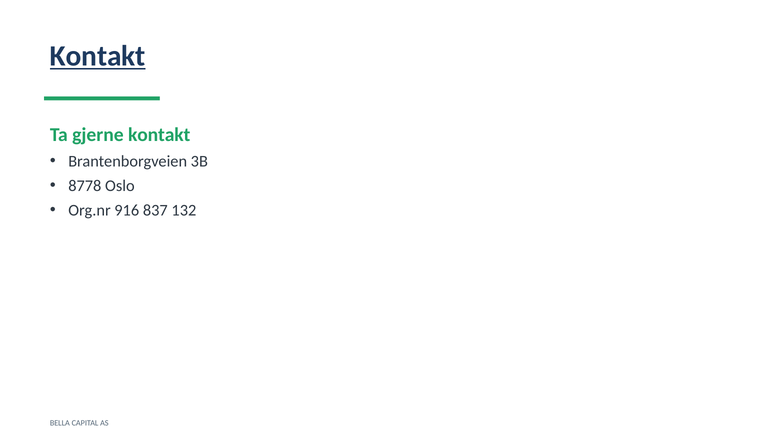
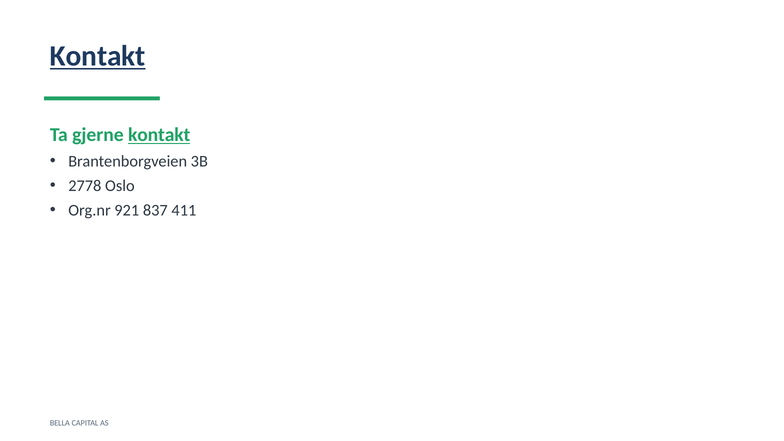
kontakt underline: none -> present (159, 135)
8778: 8778 -> 2778 (85, 186)
916: 916 -> 921 (127, 210)
132: 132 -> 411 (184, 210)
